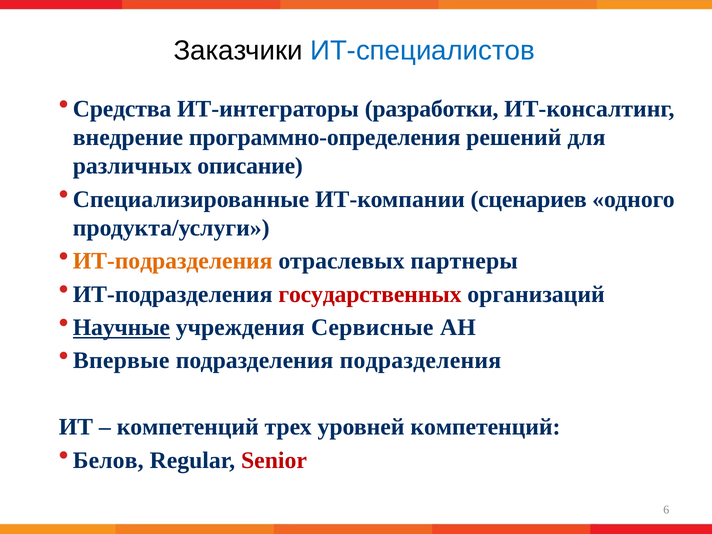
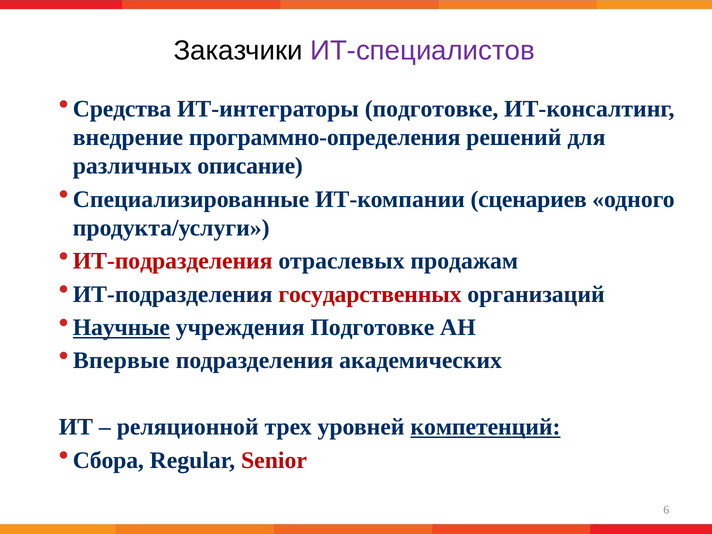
ИТ-специалистов colour: blue -> purple (423, 51)
ИТ-интеграторы разработки: разработки -> подготовке (432, 109)
ИТ-подразделения colour: orange -> red (173, 261)
партнеры: партнеры -> продажам (464, 261)
учреждения Сервисные: Сервисные -> Подготовке (372, 327)
подразделения подразделения: подразделения -> академических (421, 361)
компетенций: компетенций -> реляционной (188, 427)
компетенций underline: none -> present (485, 427)
Белов: Белов -> Сбора (108, 460)
